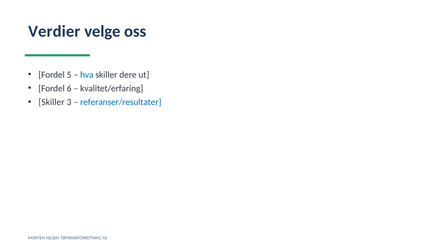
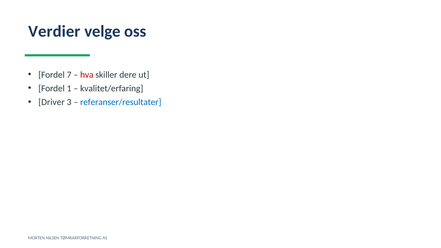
5: 5 -> 7 (69, 75)
hva colour: blue -> red (87, 75)
6: 6 -> 1 (69, 88)
Skiller: Skiller -> Driver (52, 102)
